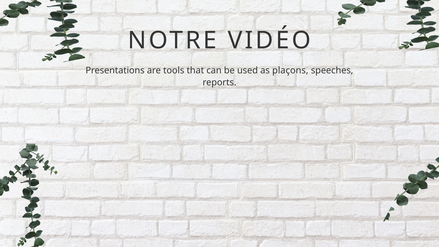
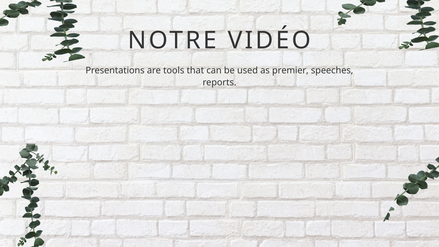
plaçons: plaçons -> premier (290, 70)
